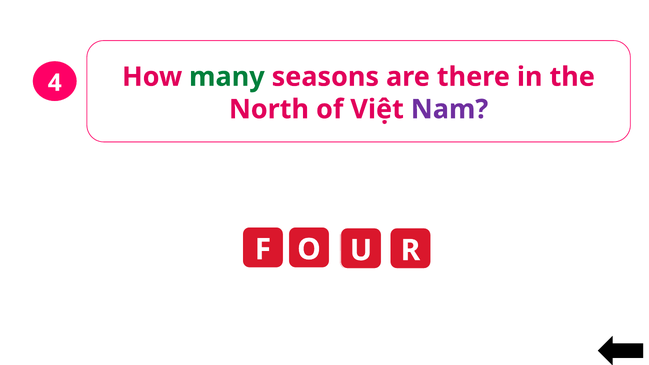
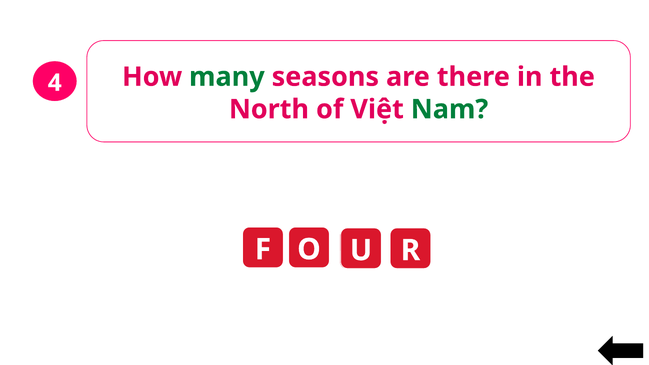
Nam colour: purple -> green (450, 109)
